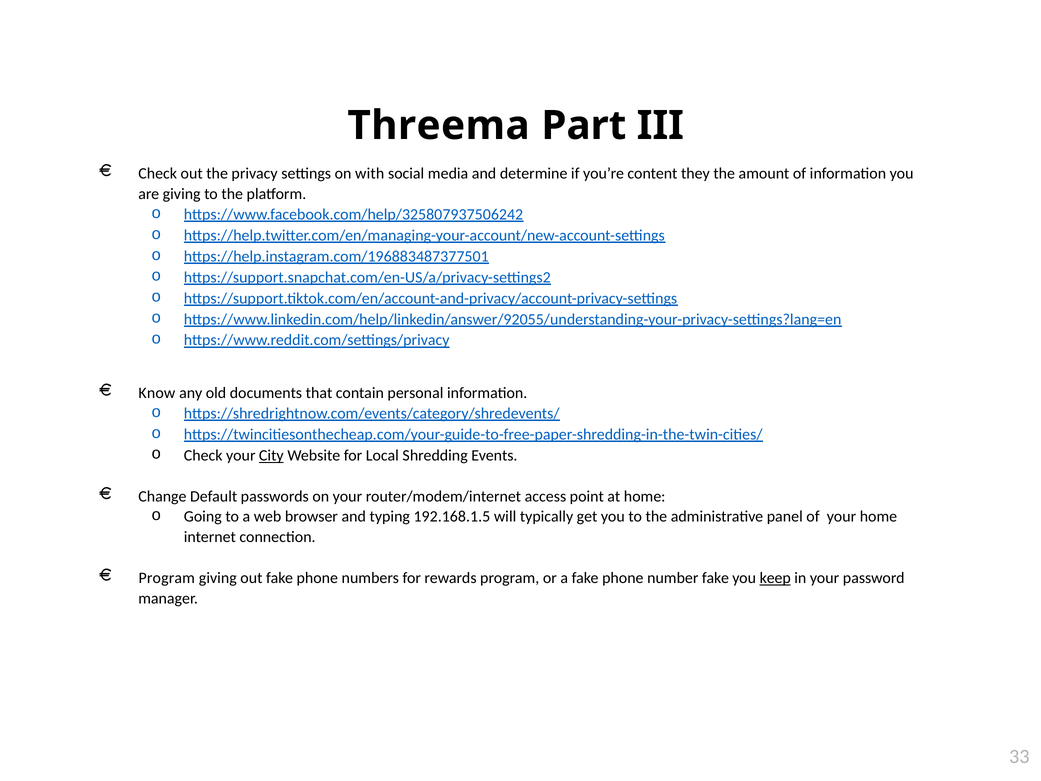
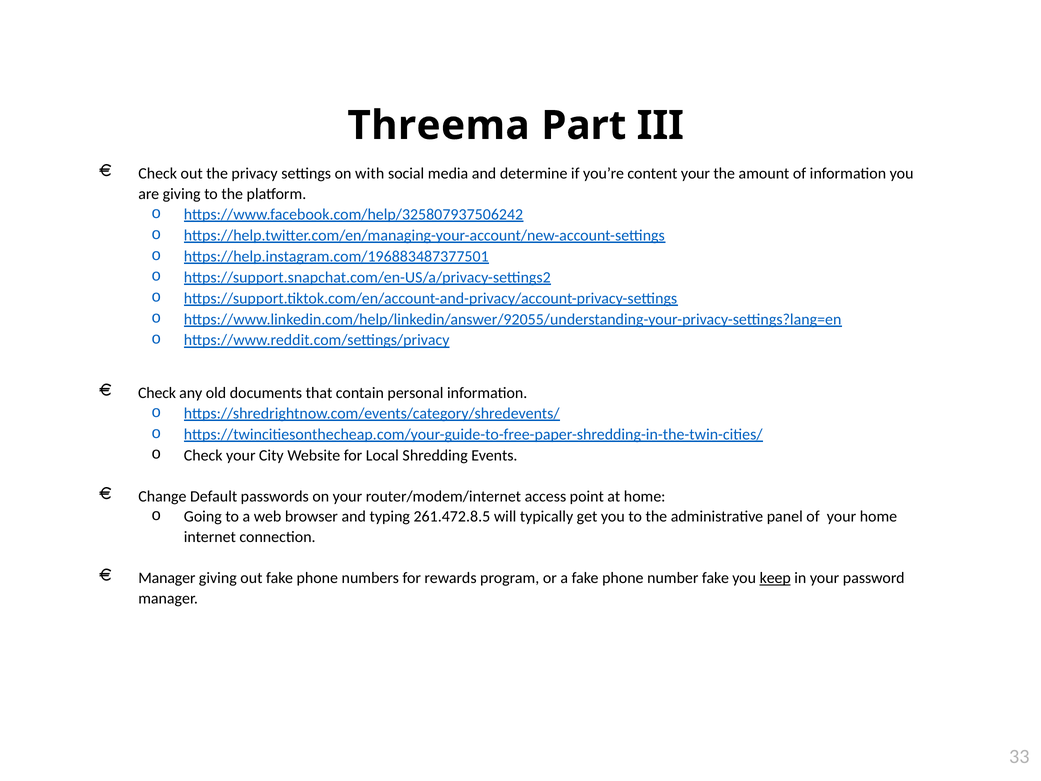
content they: they -> your (695, 174)
Know: Know -> Check (157, 393)
City underline: present -> none (271, 455)
192.168.1.5: 192.168.1.5 -> 261.472.8.5 (452, 517)
Program: Program -> Manager (167, 578)
